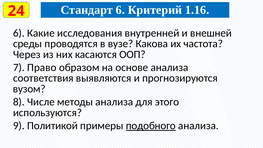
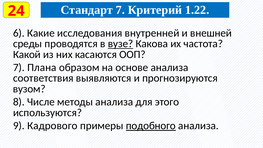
Стандарт 6: 6 -> 7 (120, 10)
1.16: 1.16 -> 1.22 (197, 10)
вузе underline: none -> present (121, 44)
Через: Через -> Какой (27, 54)
Право: Право -> Плана (42, 67)
Политикой: Политикой -> Кадрового (52, 126)
